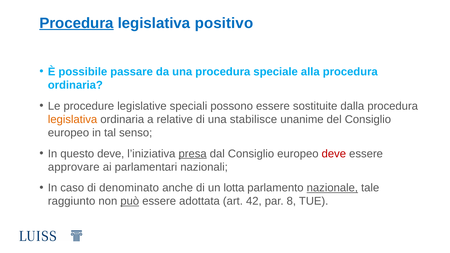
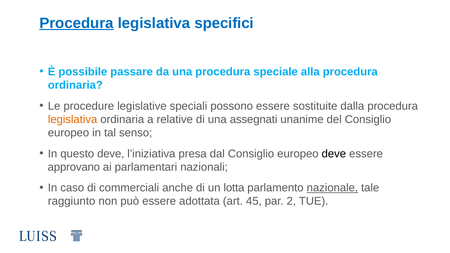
positivo: positivo -> specifici (224, 23)
stabilisce: stabilisce -> assegnati (254, 119)
presa underline: present -> none (193, 154)
deve colour: red -> black (334, 154)
approvare: approvare -> approvano (74, 167)
denominato: denominato -> commerciali (129, 188)
può underline: present -> none (130, 201)
42: 42 -> 45 (254, 201)
8: 8 -> 2 (291, 201)
